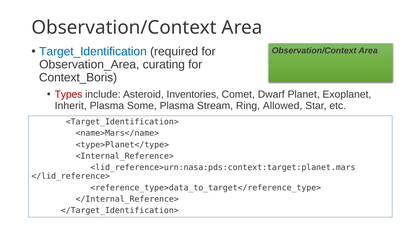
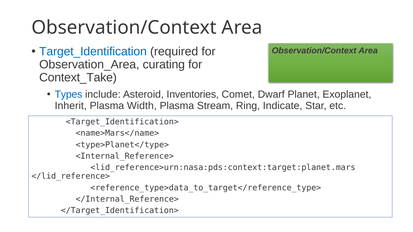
Context_Boris: Context_Boris -> Context_Take (78, 78)
Types colour: red -> blue (69, 95)
Some: Some -> Width (142, 106)
Allowed: Allowed -> Indicate (283, 106)
